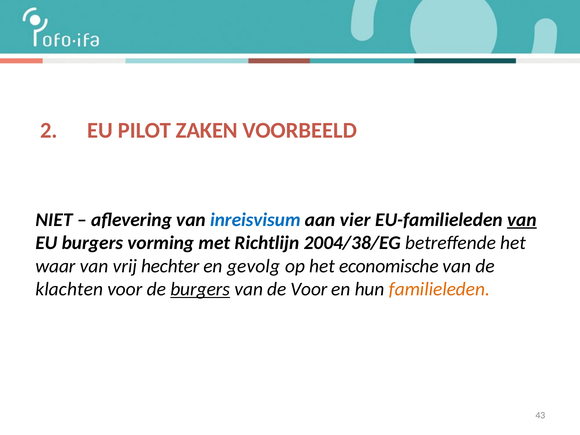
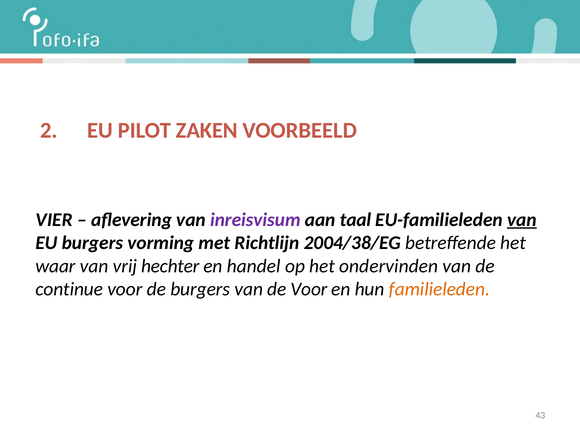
NIET: NIET -> VIER (54, 220)
inreisvisum colour: blue -> purple (255, 220)
vier: vier -> taal (355, 220)
gevolg: gevolg -> handel (254, 266)
economische: economische -> ondervinden (389, 266)
klachten: klachten -> continue (69, 289)
burgers underline: present -> none (200, 289)
